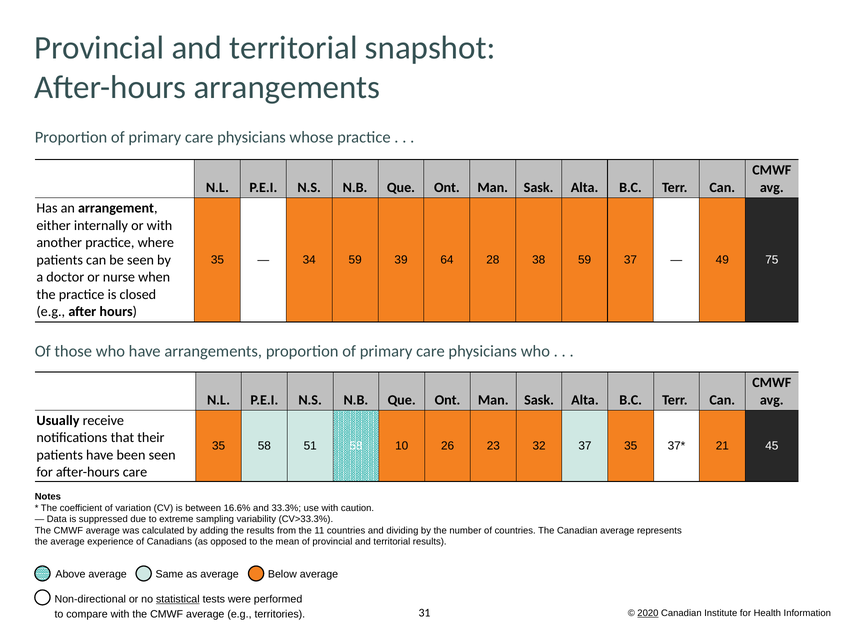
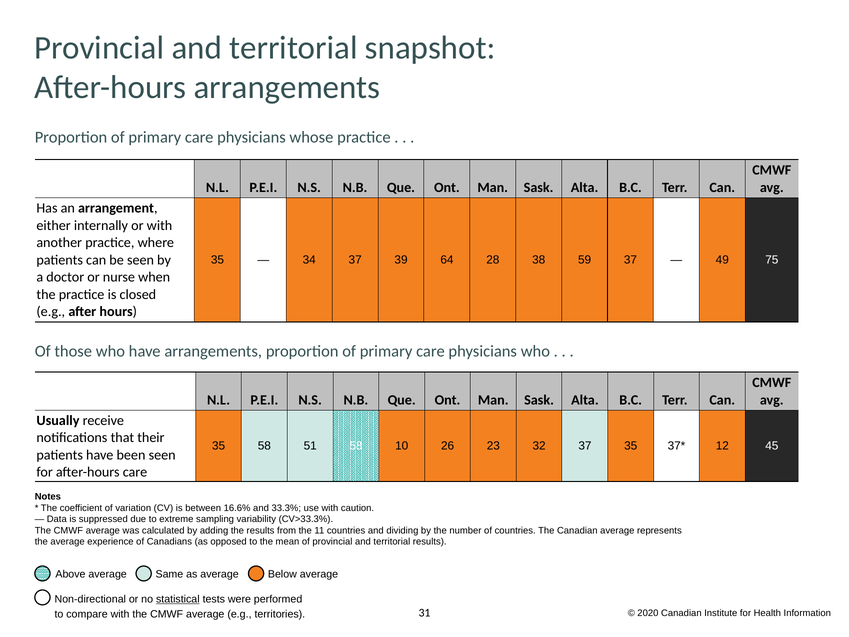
34 59: 59 -> 37 (355, 260)
21: 21 -> 12 (722, 446)
2020 underline: present -> none (648, 613)
